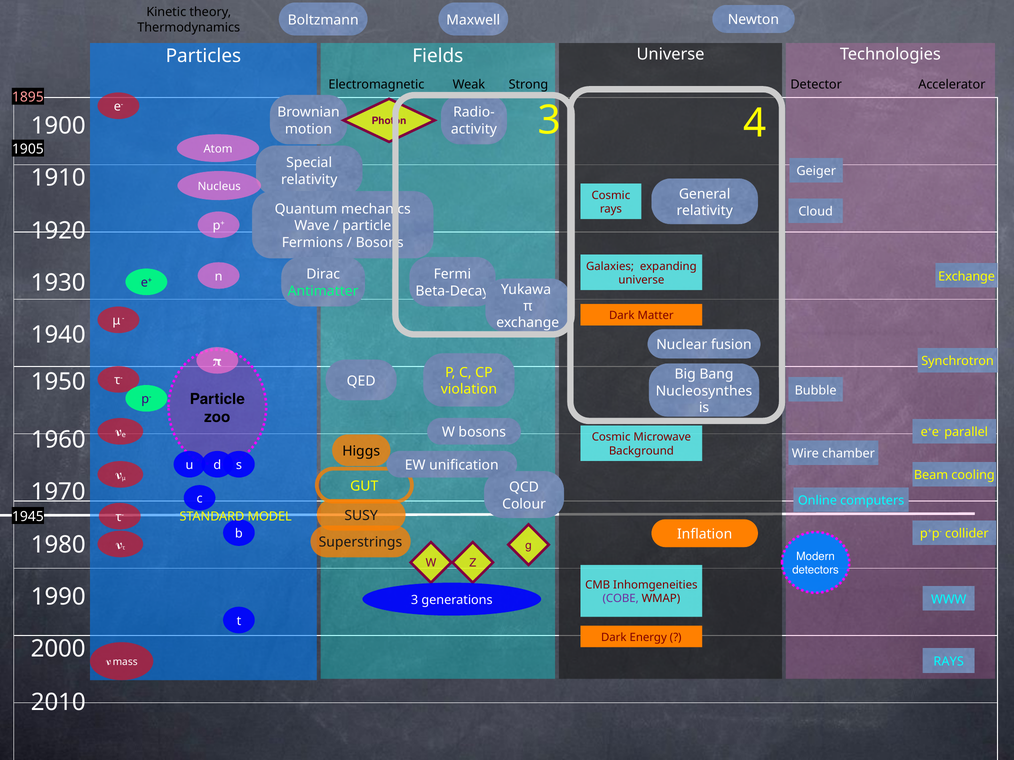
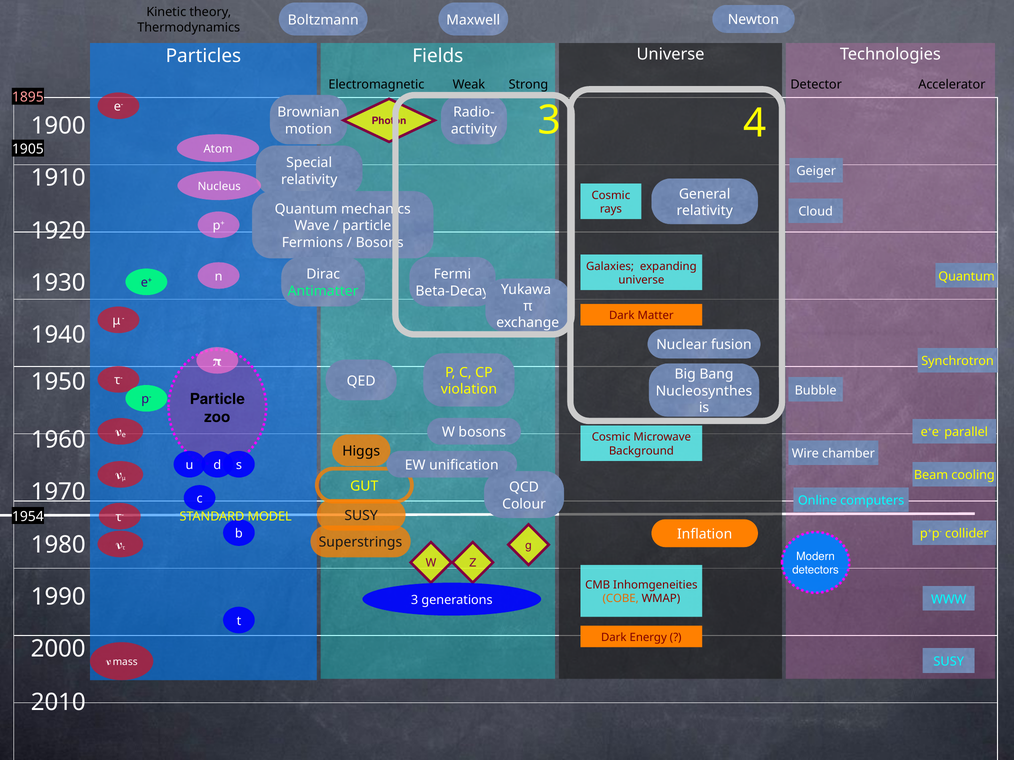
Exchange: Exchange -> Quantum (967, 277)
1945: 1945 -> 1954 (28, 517)
COBE colour: purple -> orange (621, 599)
RAYS: RAYS -> SUSY (949, 662)
